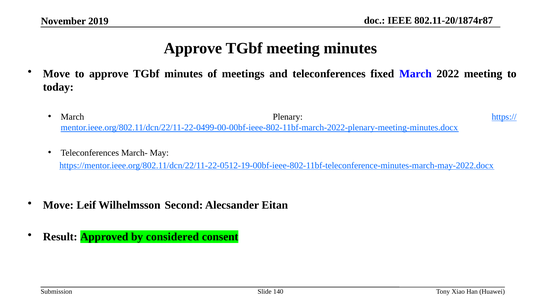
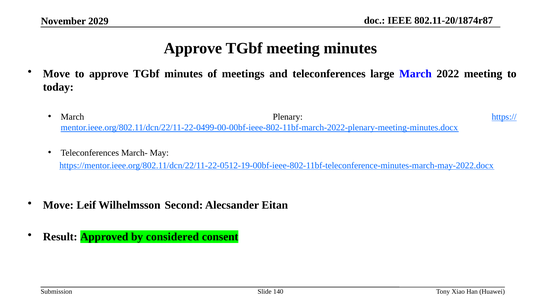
2019: 2019 -> 2029 (98, 21)
fixed: fixed -> large (382, 74)
